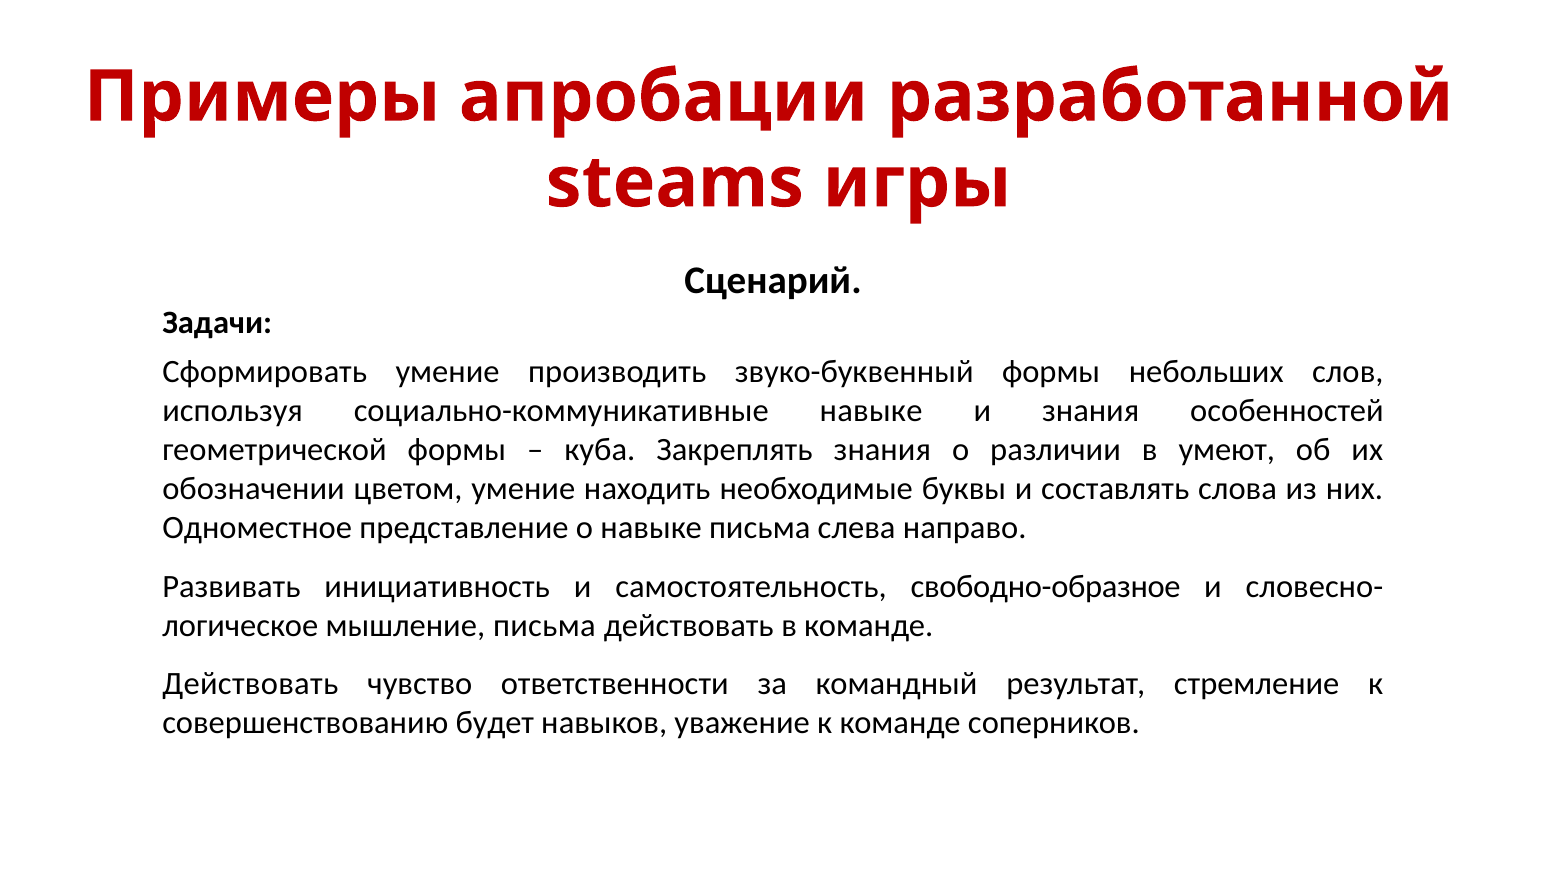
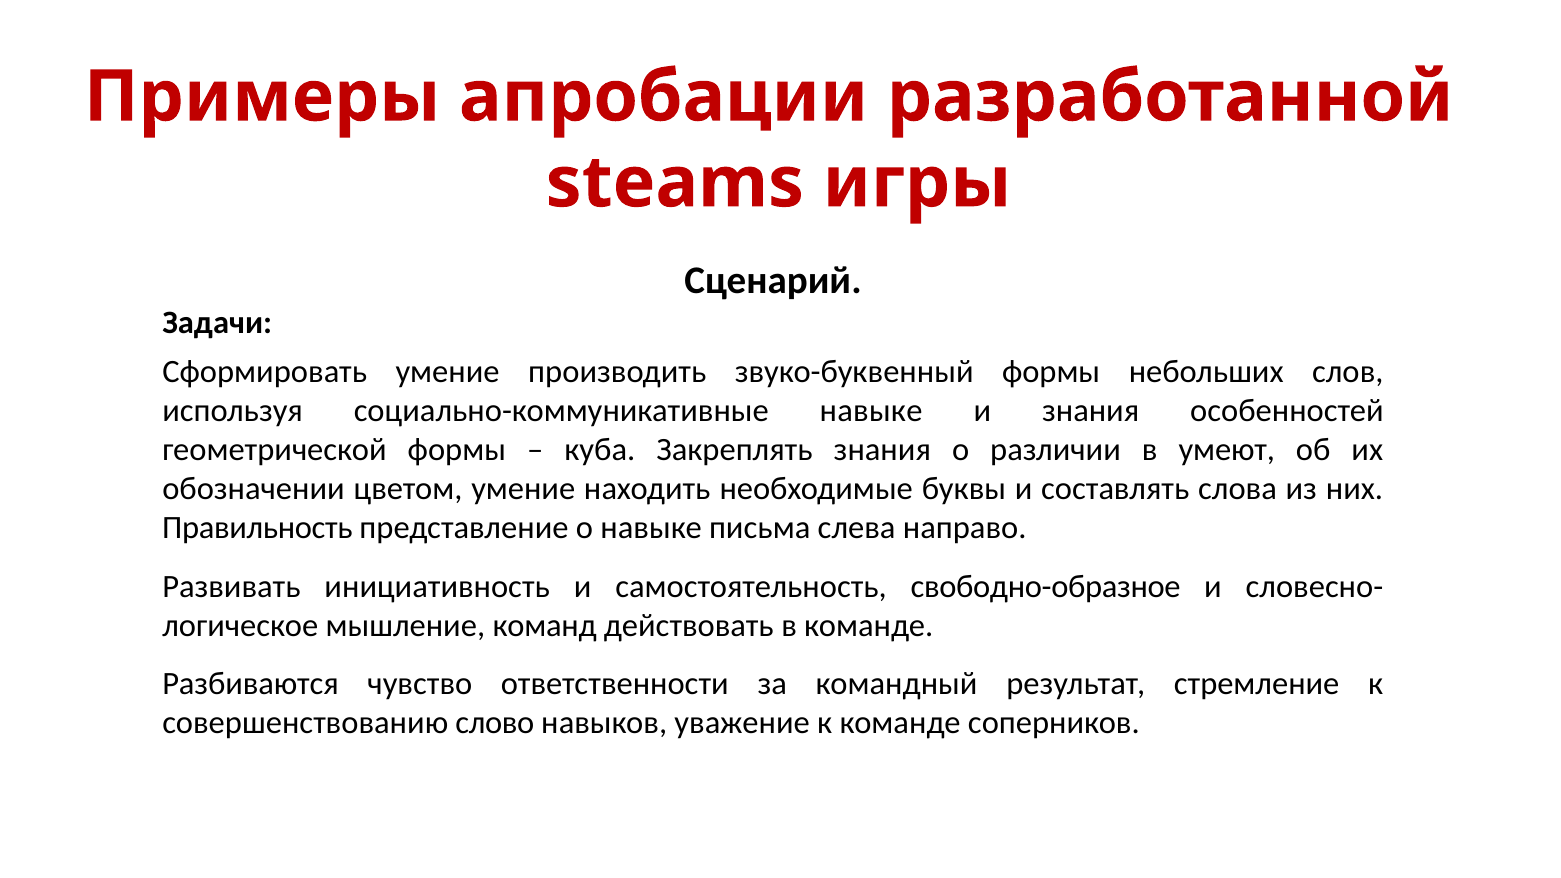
Одноместное: Одноместное -> Правильность (257, 528)
мышление письма: письма -> команд (545, 625)
Действовать: Действовать -> Разбиваются (251, 684)
будет: будет -> слово (495, 723)
